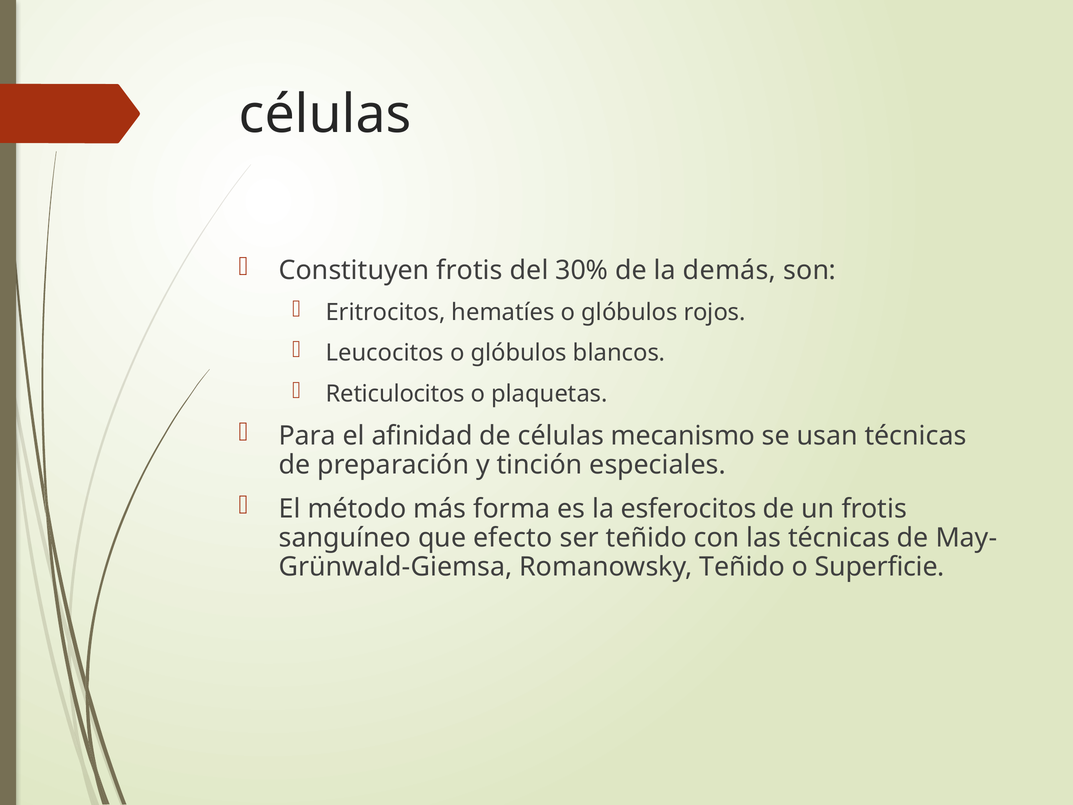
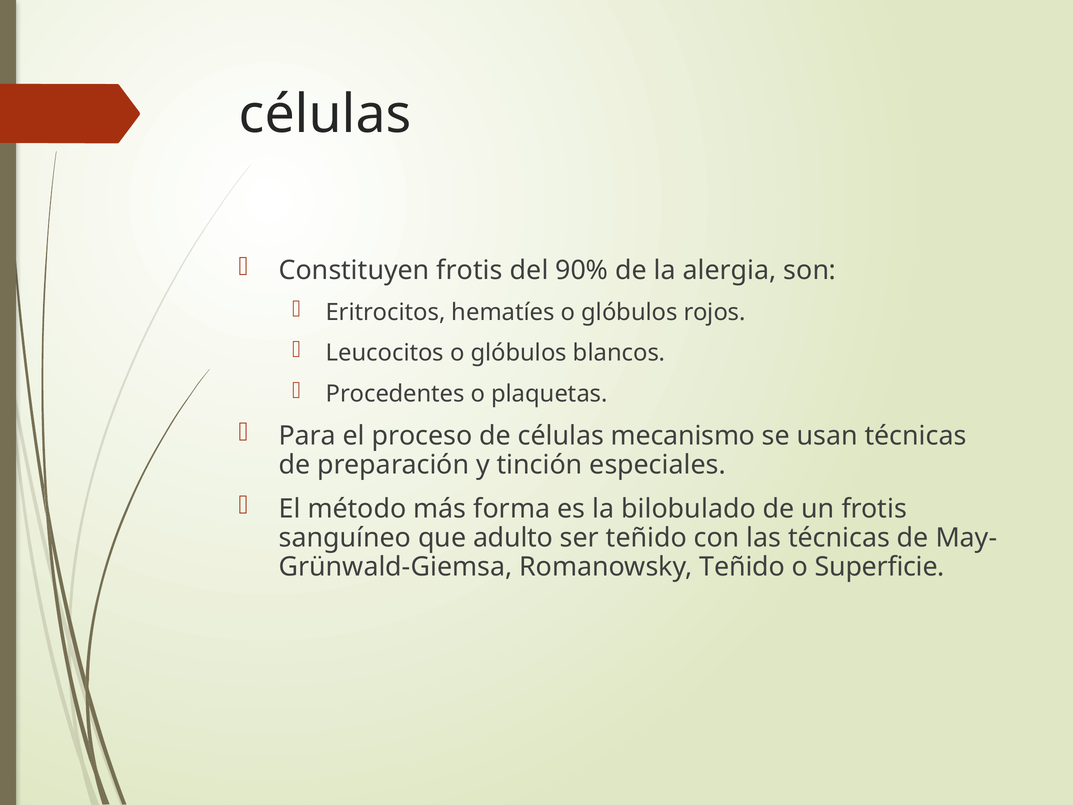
30%: 30% -> 90% (582, 270)
demás: demás -> alergia (730, 270)
Reticulocitos: Reticulocitos -> Procedentes (395, 394)
afinidad: afinidad -> proceso (422, 436)
esferocitos: esferocitos -> bilobulado (689, 509)
efecto: efecto -> adulto (513, 538)
